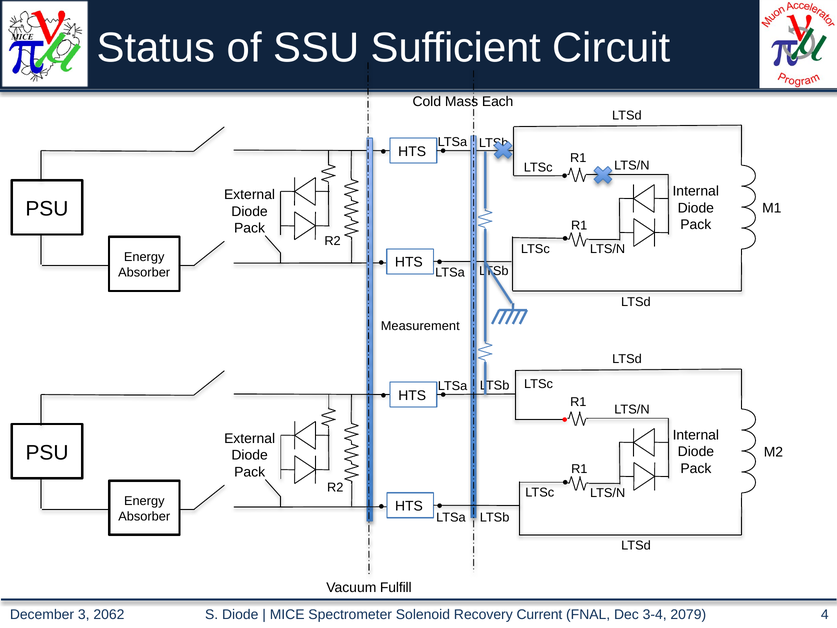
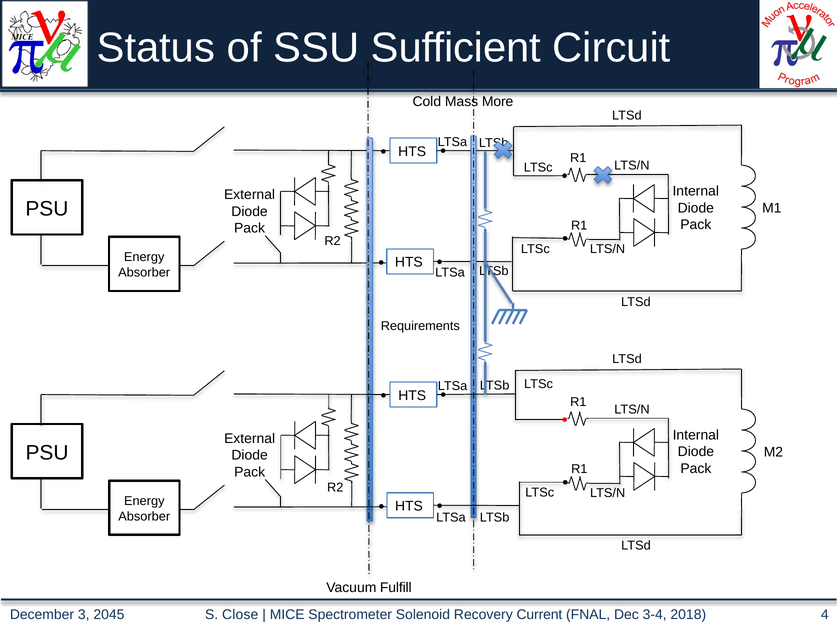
Each: Each -> More (498, 102)
Measurement: Measurement -> Requirements (420, 326)
2062: 2062 -> 2045 (109, 614)
S Diode: Diode -> Close (240, 614)
2079: 2079 -> 2018 (688, 614)
